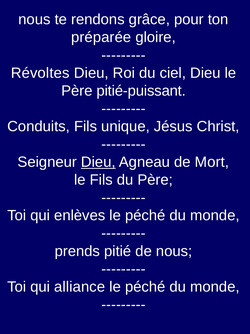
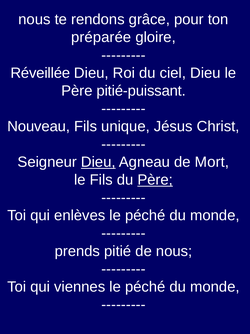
Révoltes: Révoltes -> Réveillée (40, 73)
Conduits: Conduits -> Nouveau (39, 126)
Père underline: none -> present (155, 179)
alliance: alliance -> viennes (80, 286)
